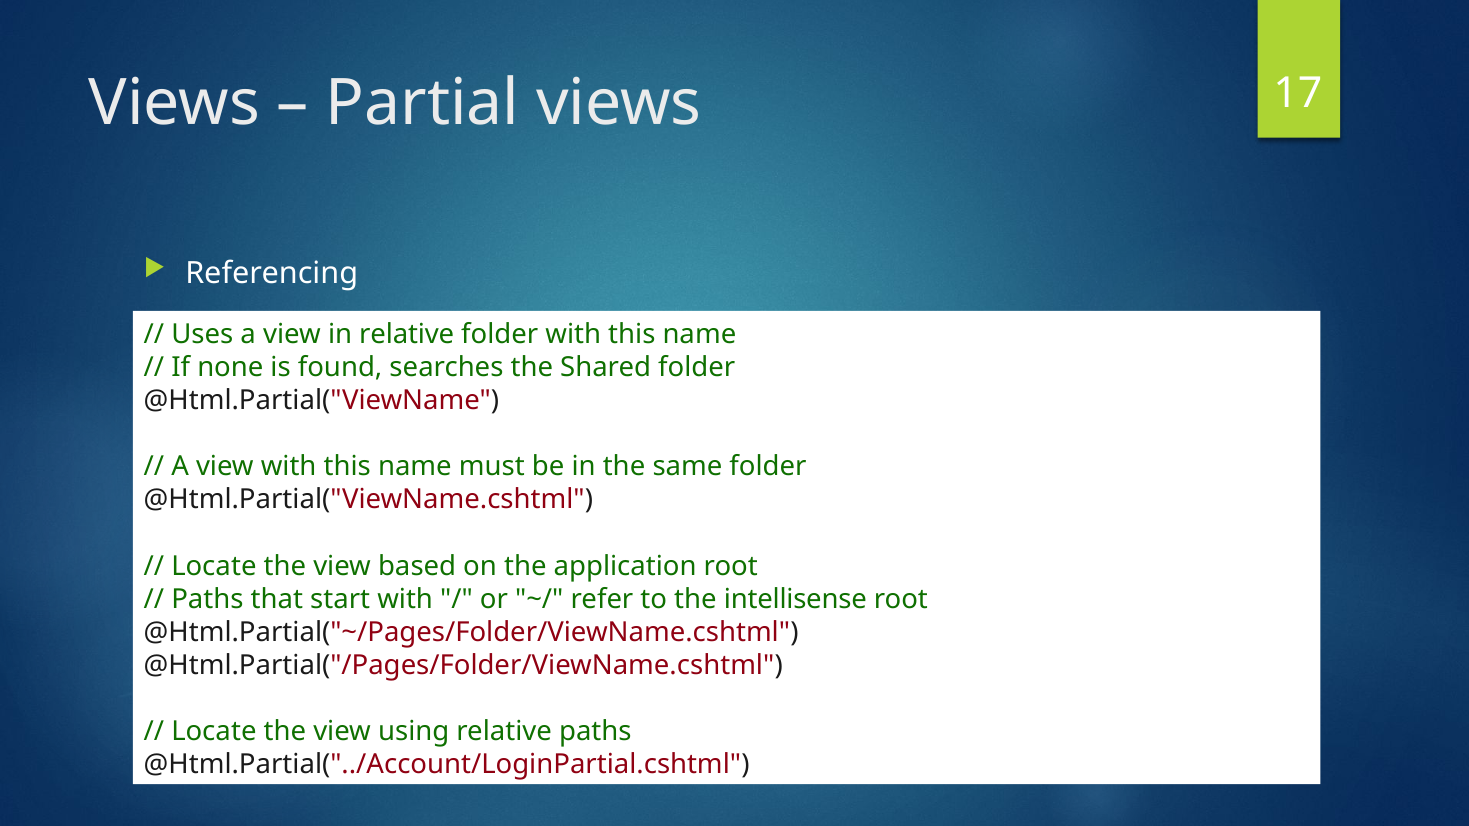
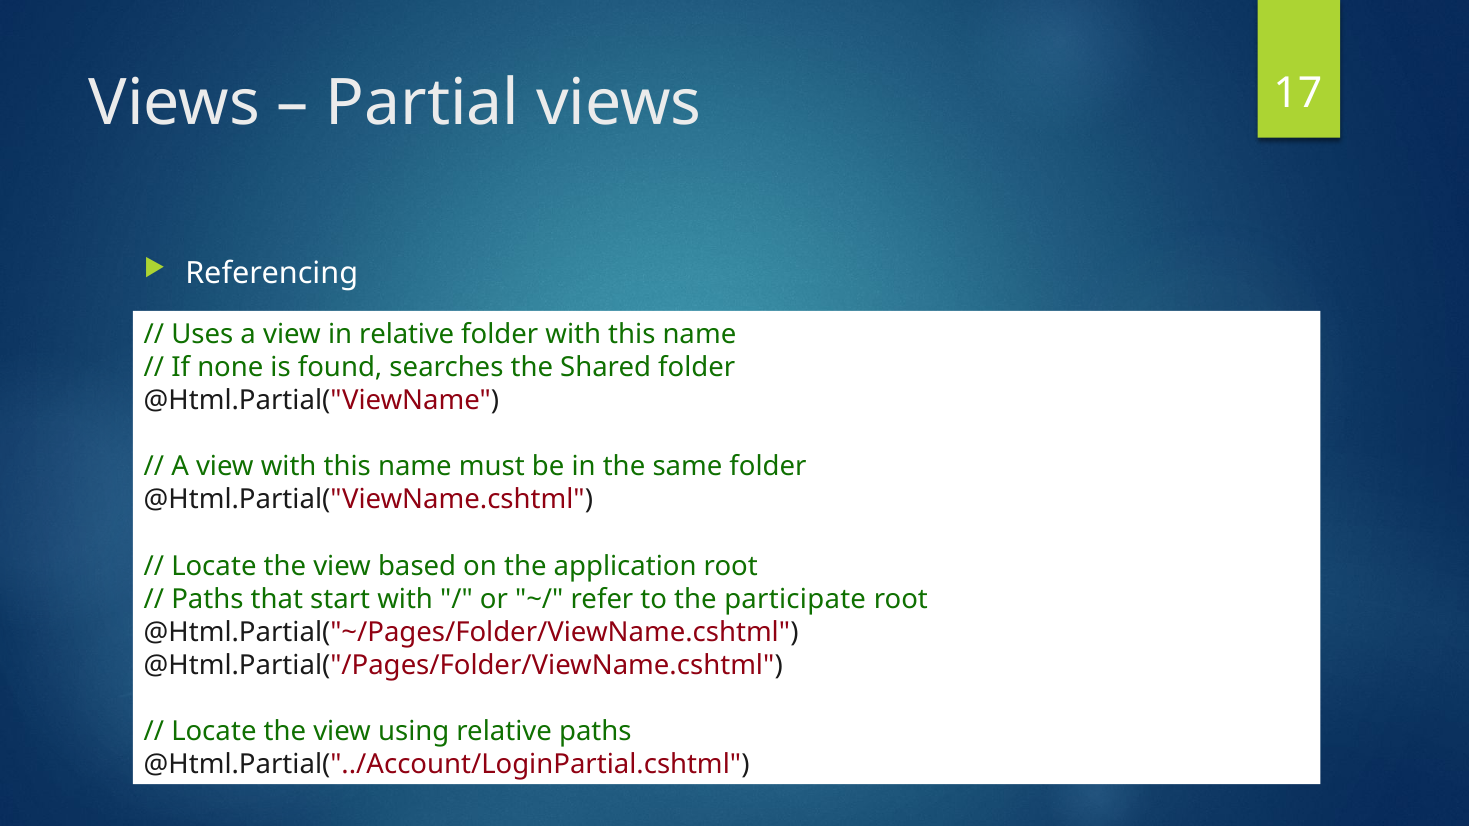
intellisense: intellisense -> participate (795, 599)
